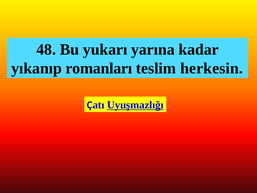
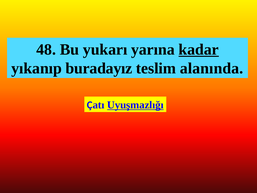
kadar underline: none -> present (199, 49)
romanları: romanları -> buradayız (99, 68)
herkesin: herkesin -> alanında (212, 68)
